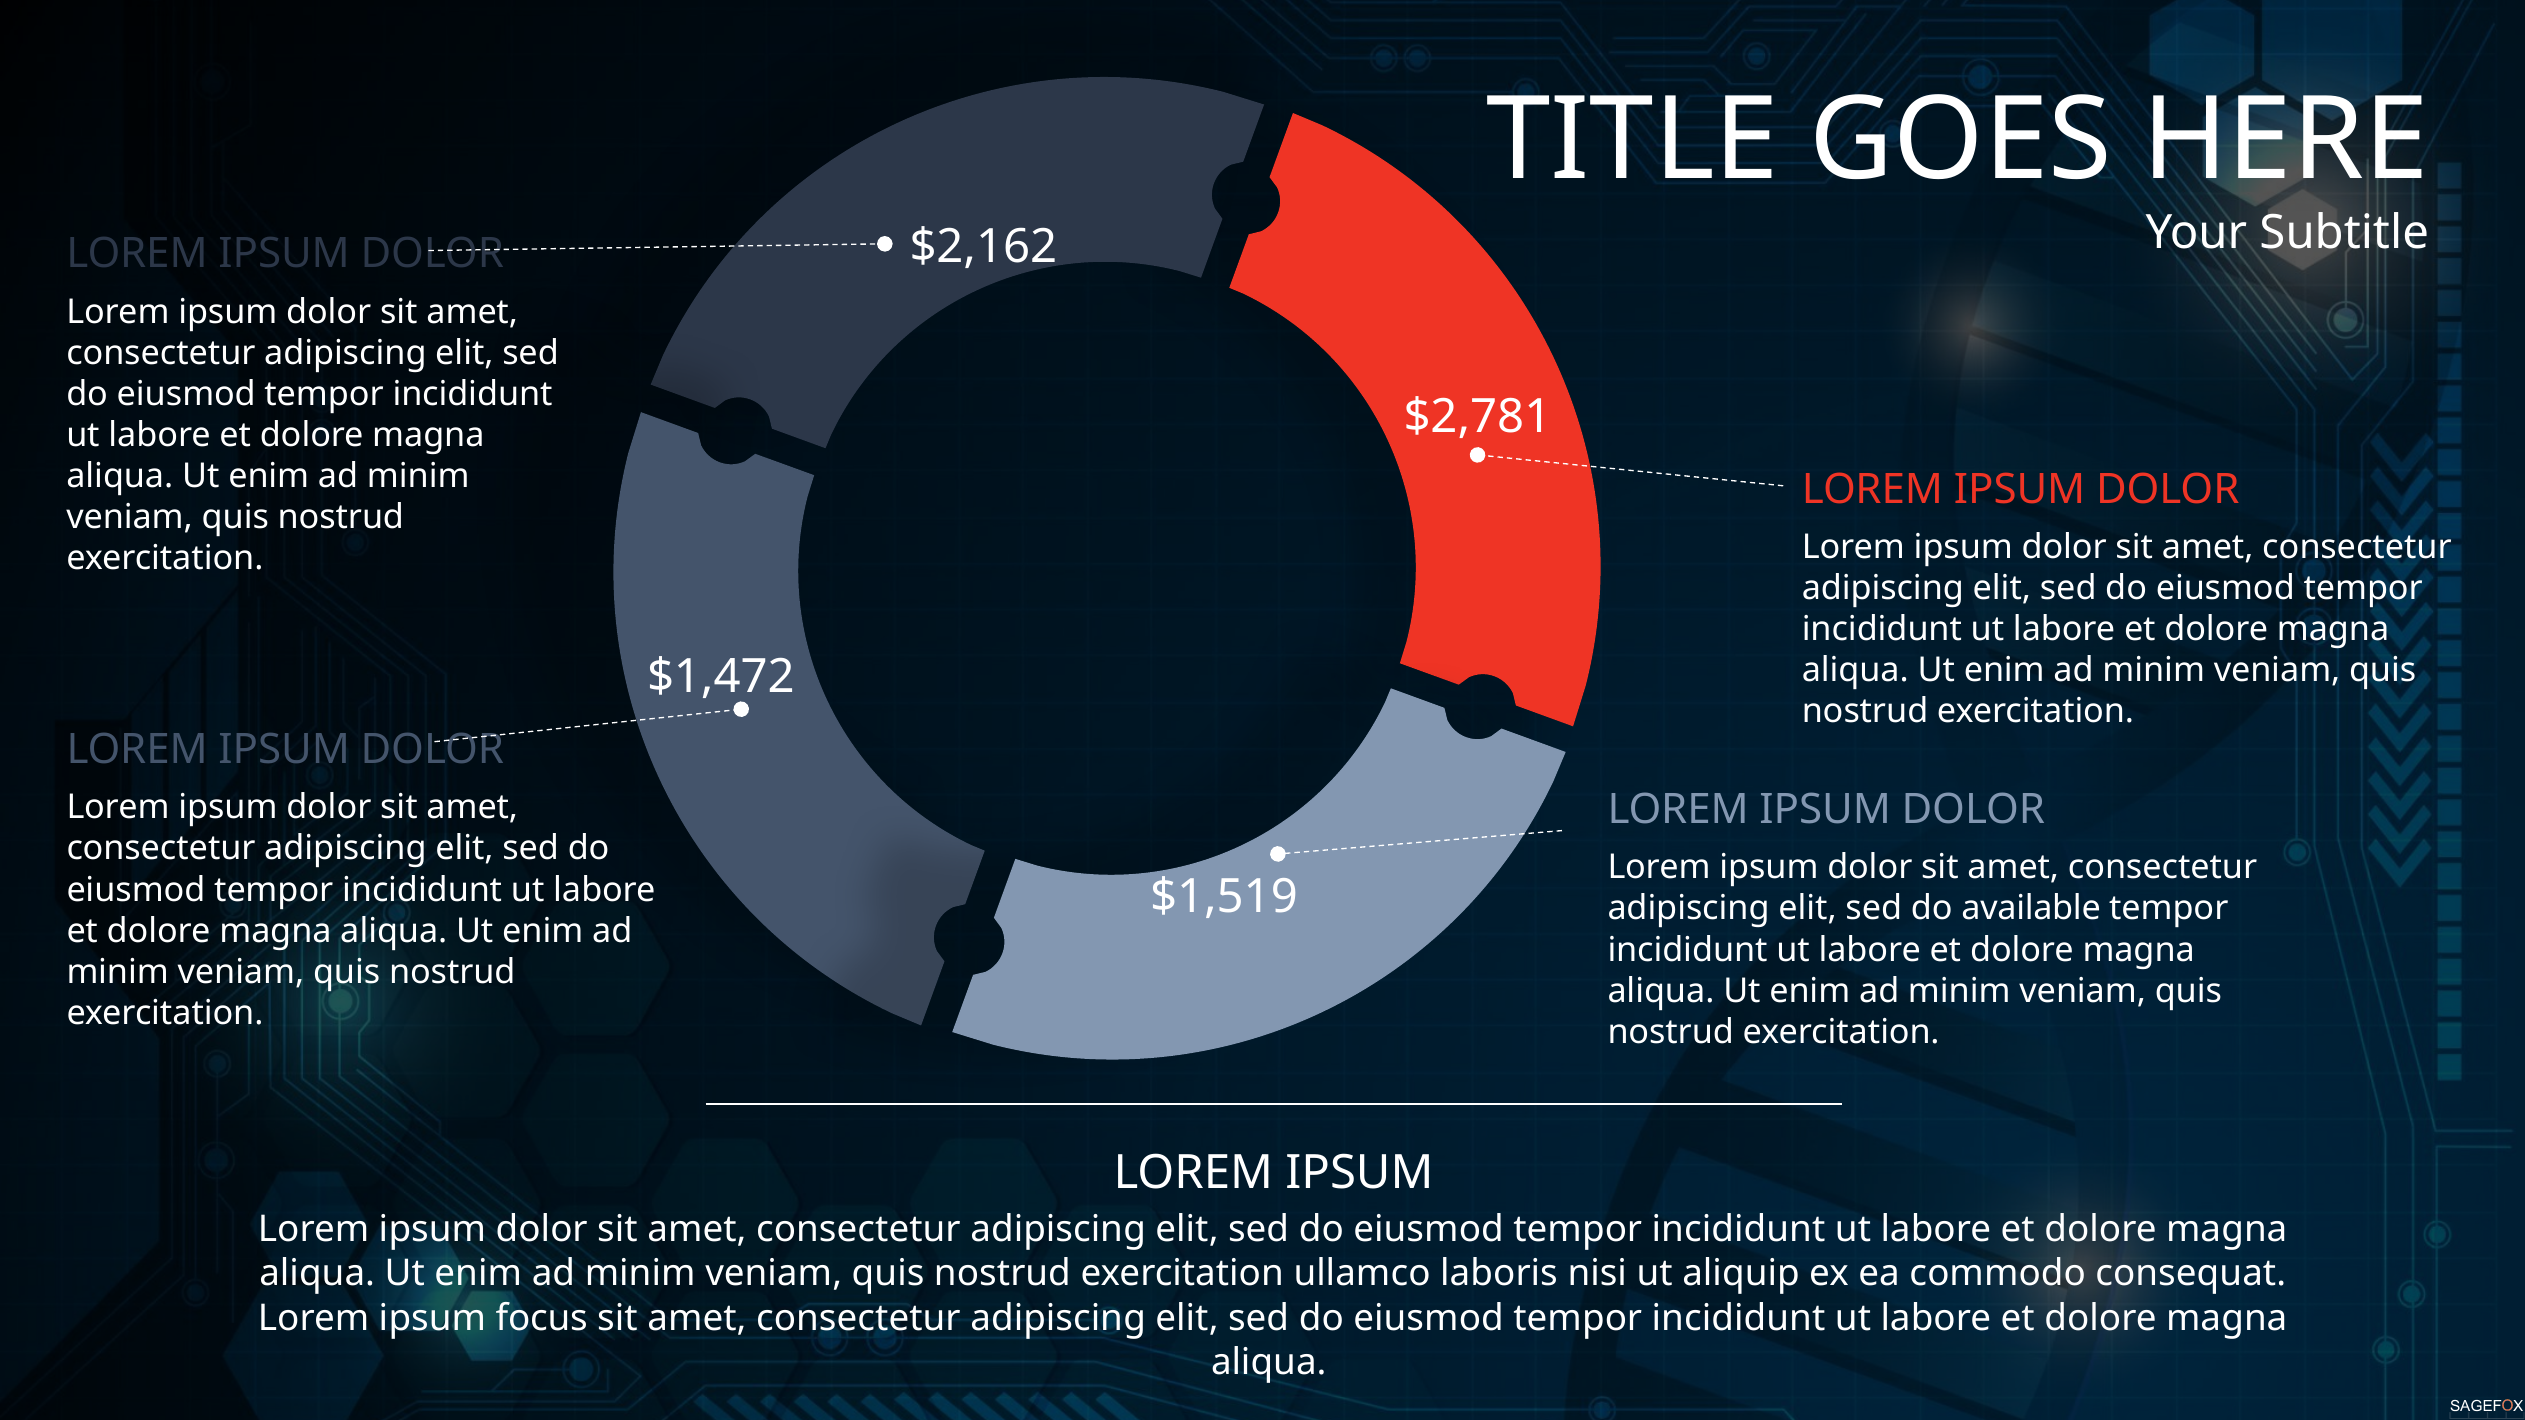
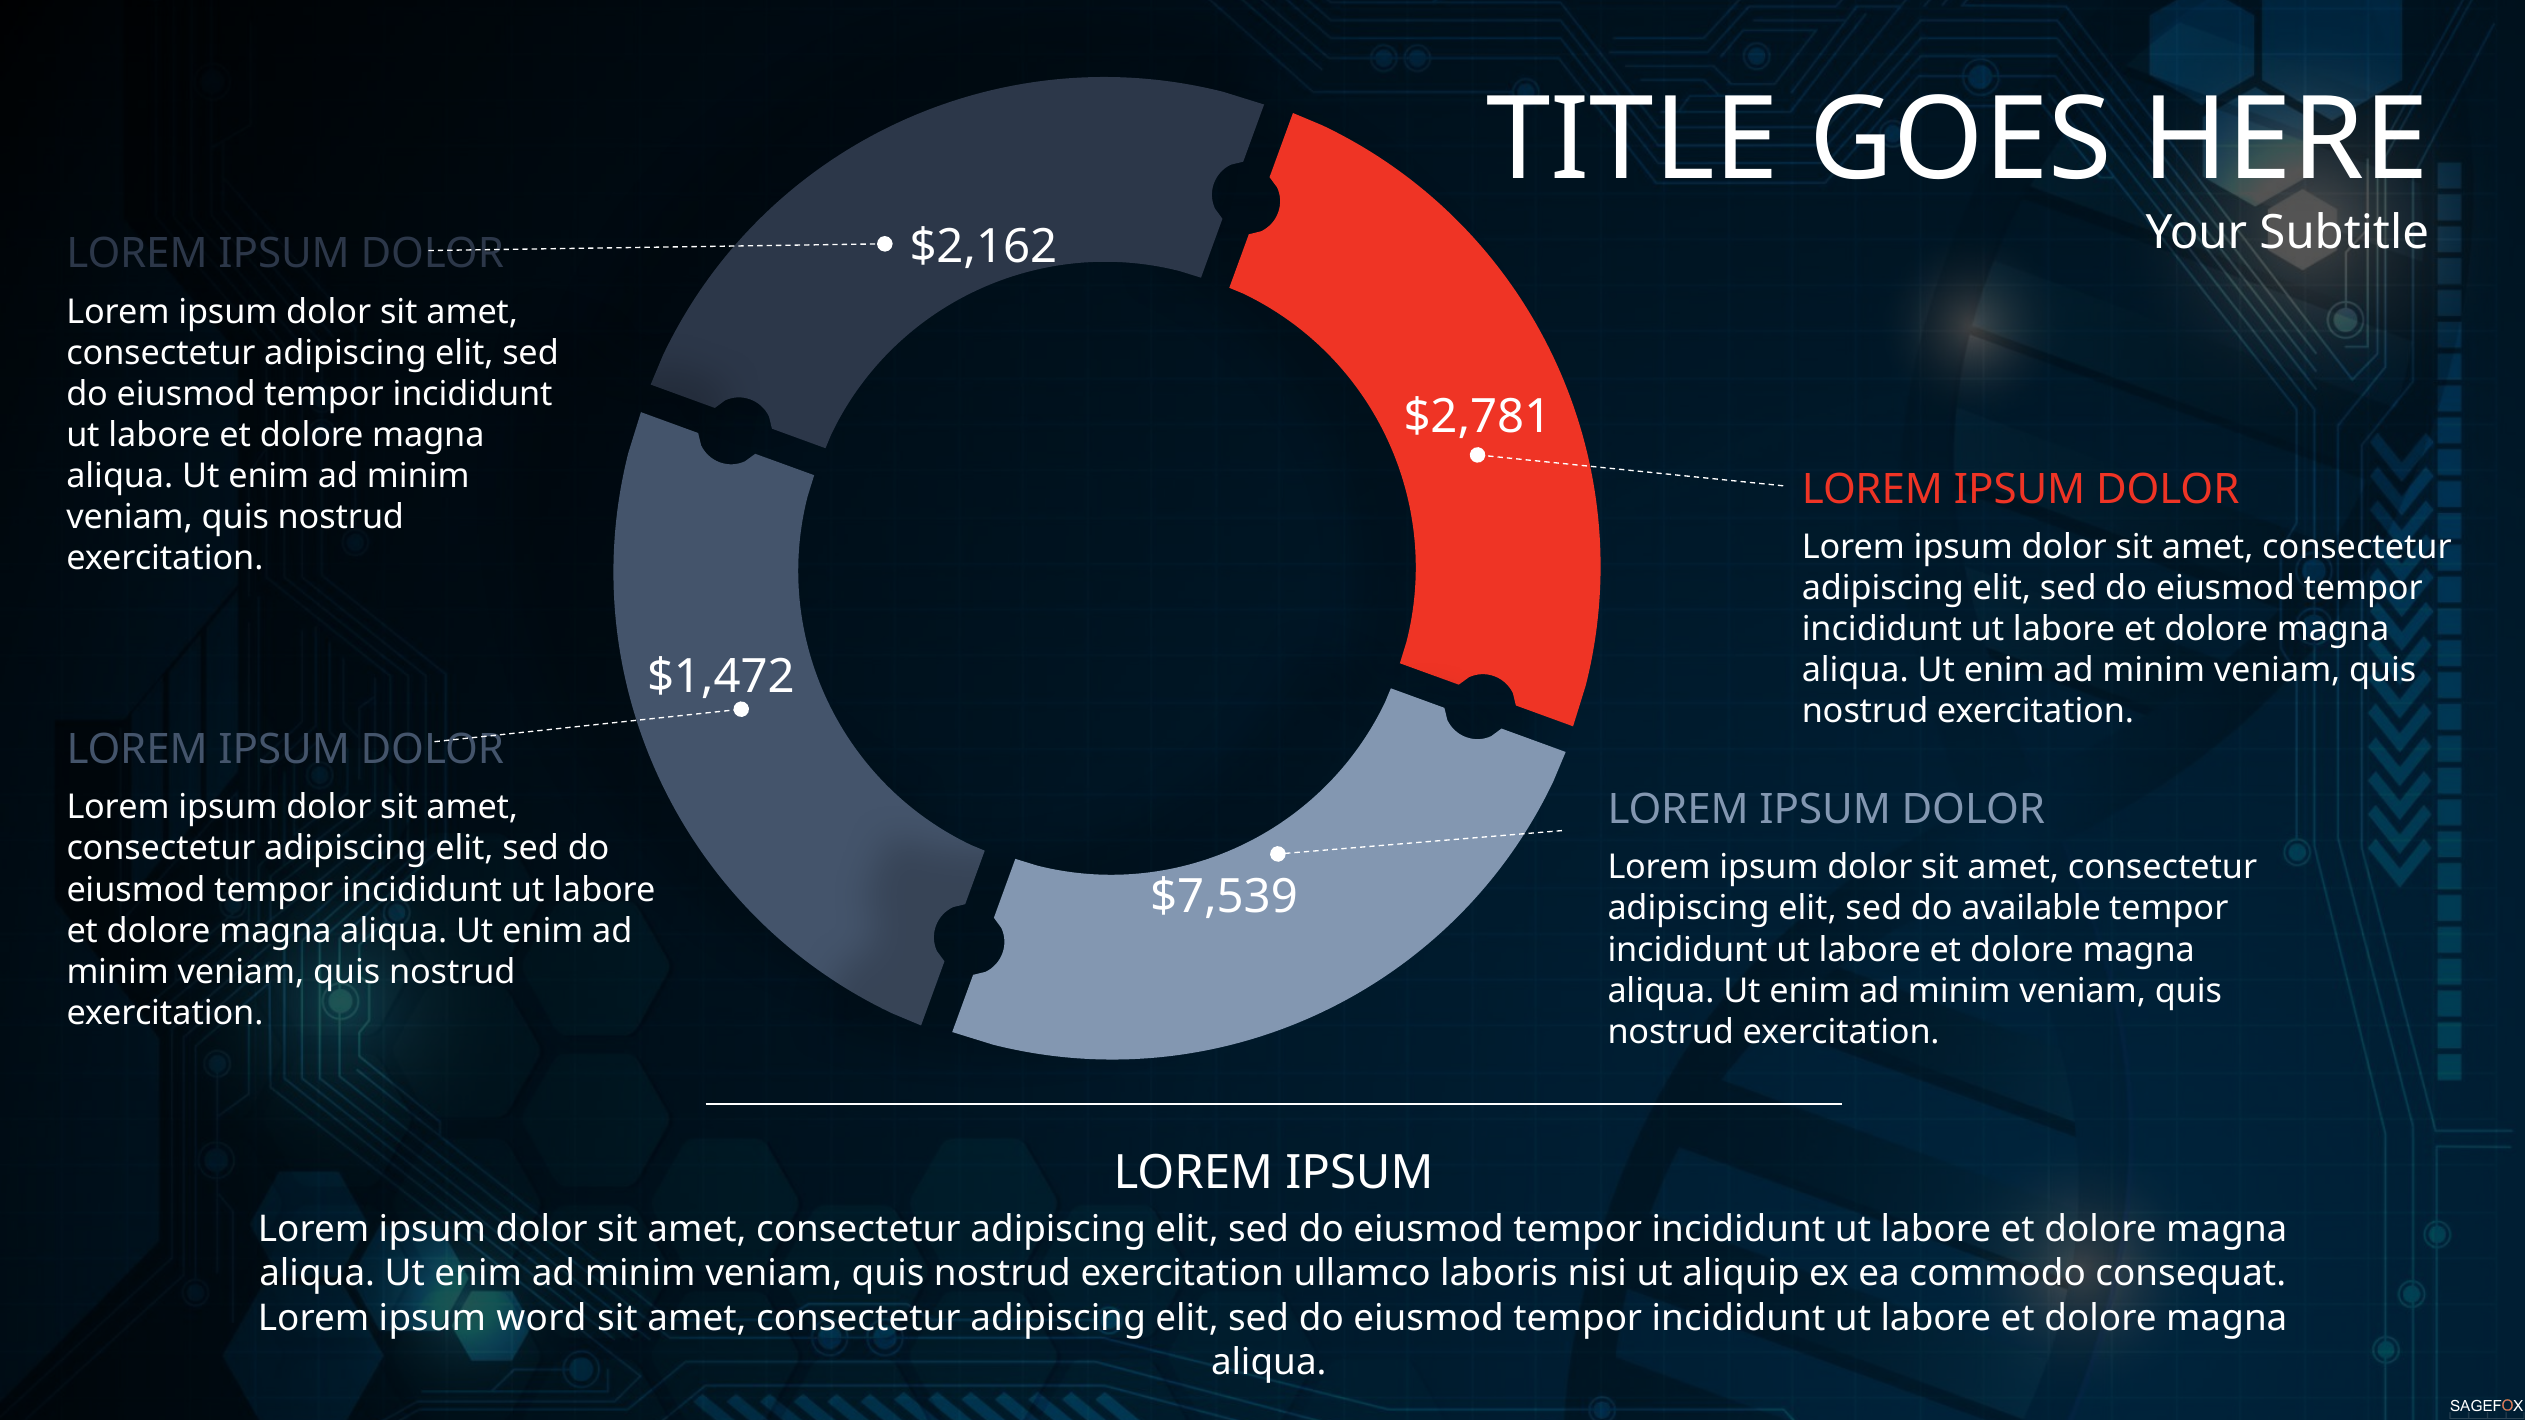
$1,519: $1,519 -> $7,539 (1224, 897)
focus: focus -> word (541, 1318)
